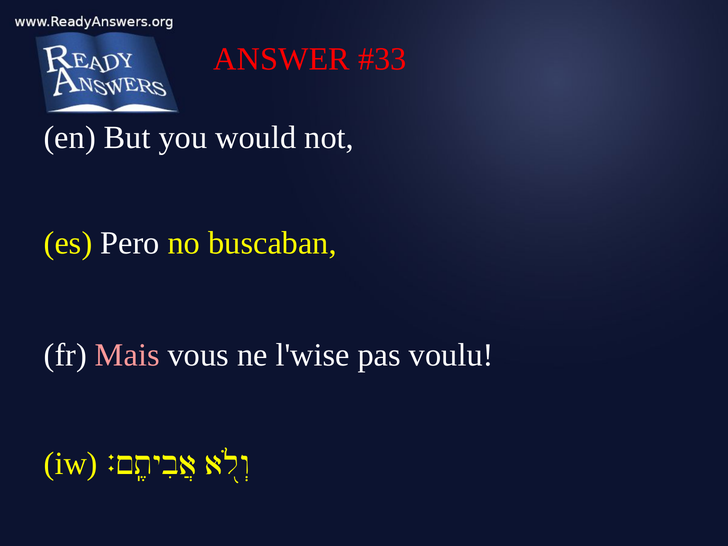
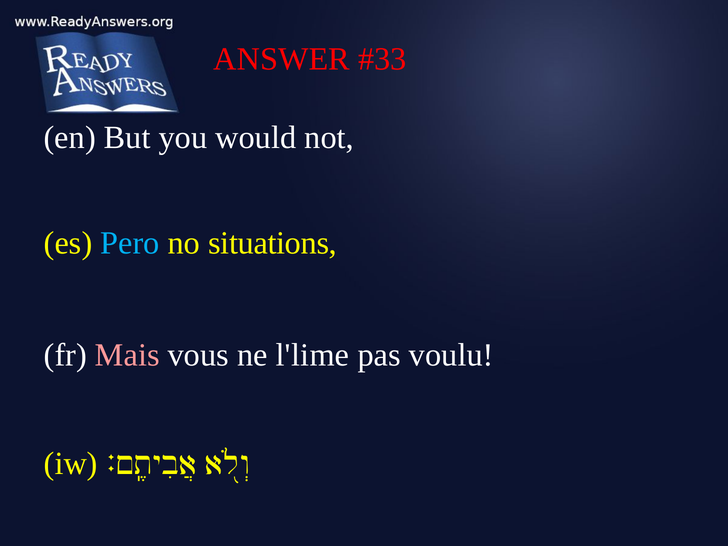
Pero colour: white -> light blue (130, 243)
buscaban: buscaban -> situations (273, 243)
l'wise: l'wise -> l'lime (312, 355)
